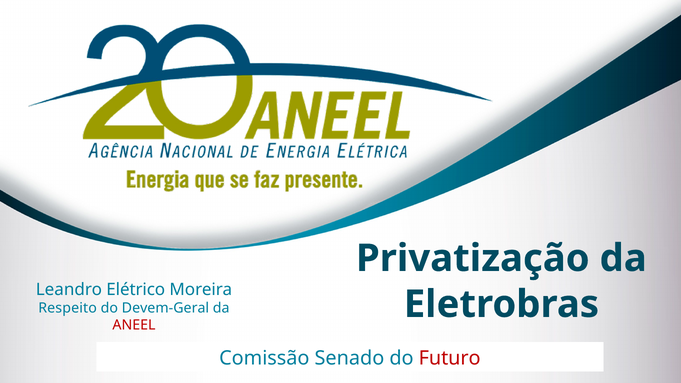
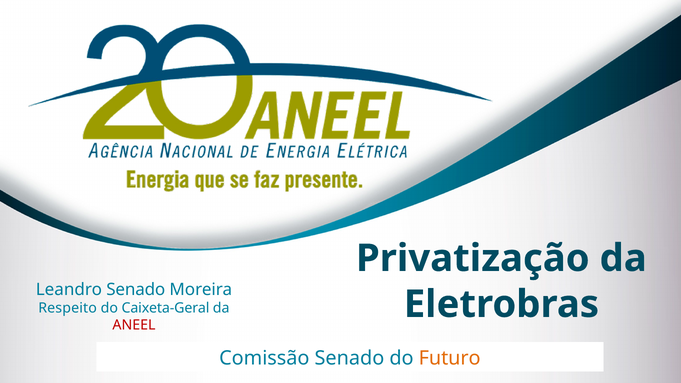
Leandro Elétrico: Elétrico -> Senado (136, 290)
Devem-Geral: Devem-Geral -> Caixeta-Geral (166, 308)
Futuro colour: red -> orange (450, 358)
